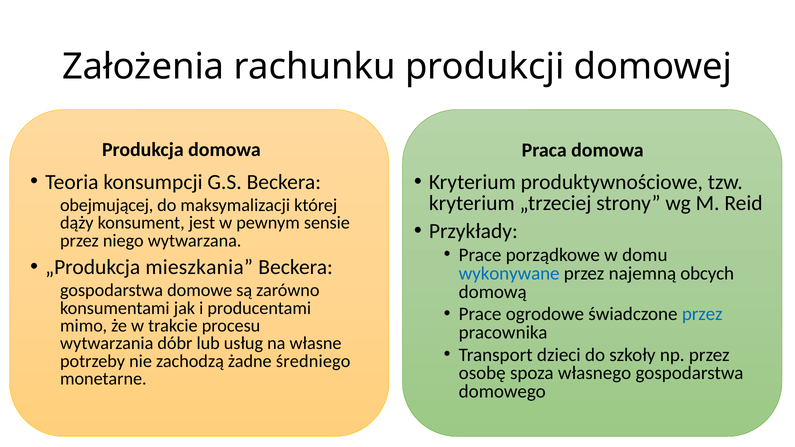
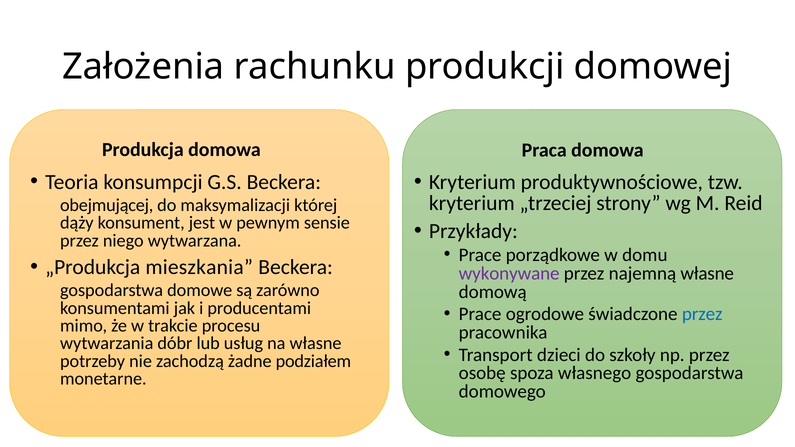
wykonywane colour: blue -> purple (509, 273)
najemną obcych: obcych -> własne (707, 273)
średniego: średniego -> podziałem (313, 361)
